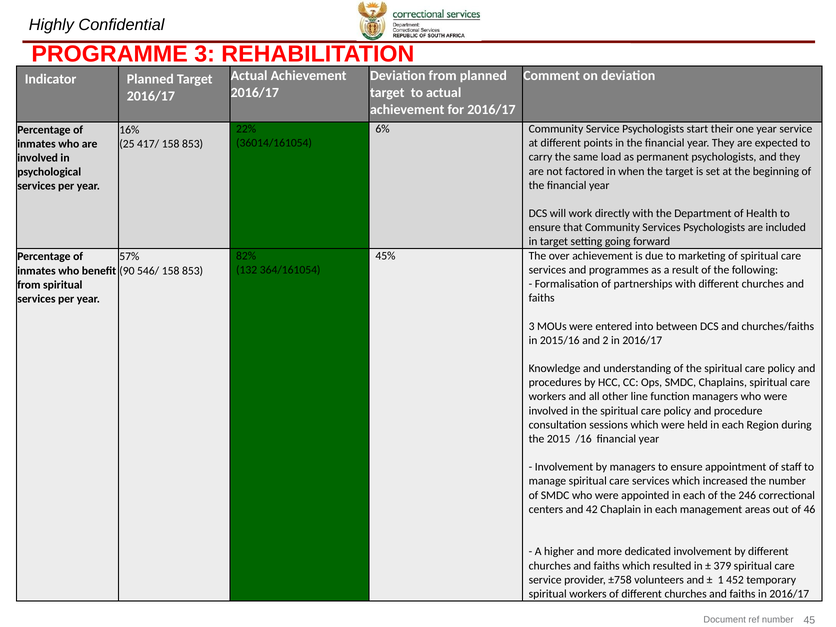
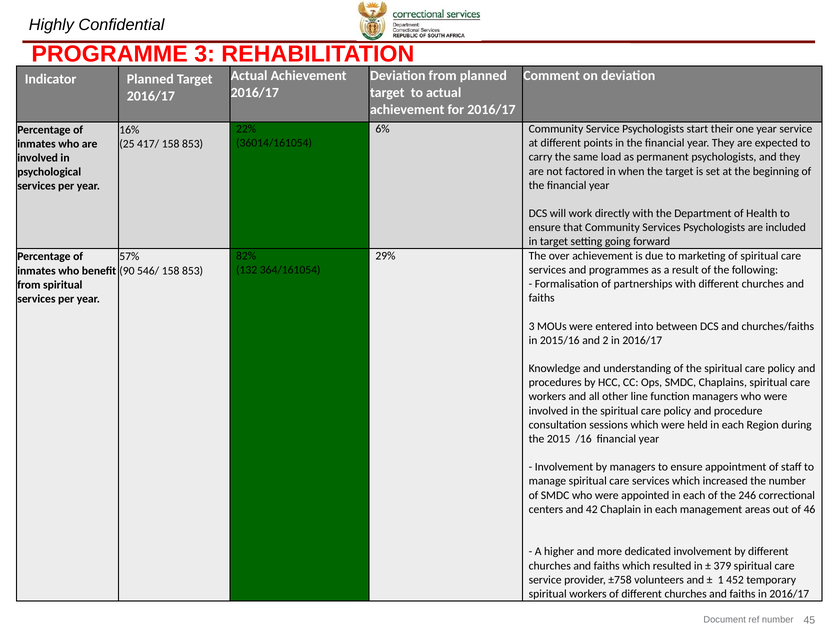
45%: 45% -> 29% (385, 256)
